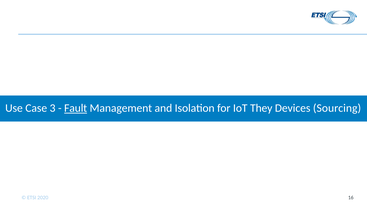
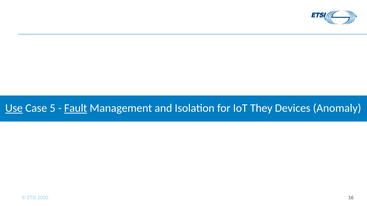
Use underline: none -> present (14, 108)
3: 3 -> 5 (53, 108)
Sourcing: Sourcing -> Anomaly (337, 108)
